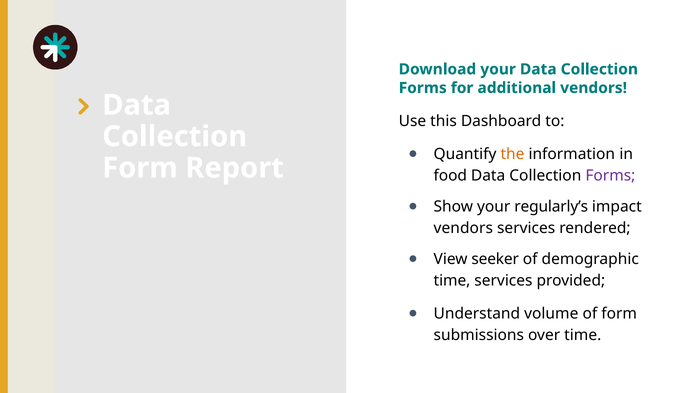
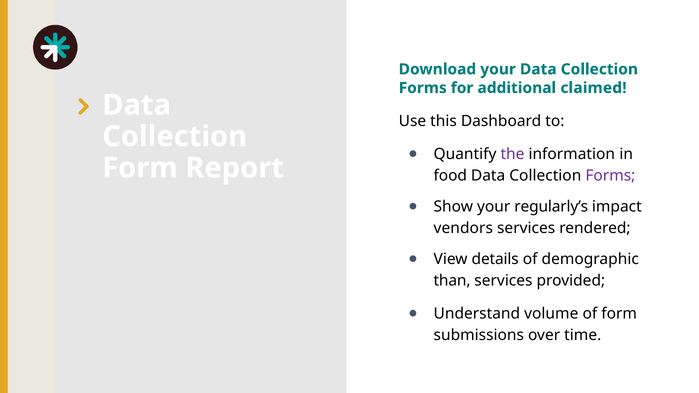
additional vendors: vendors -> claimed (594, 88)
the colour: orange -> purple (512, 154)
seeker: seeker -> details (495, 259)
time: time -> than (452, 281)
